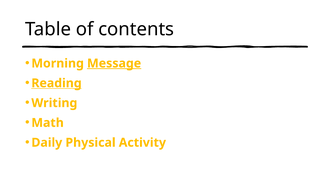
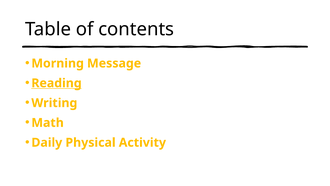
Message underline: present -> none (114, 63)
